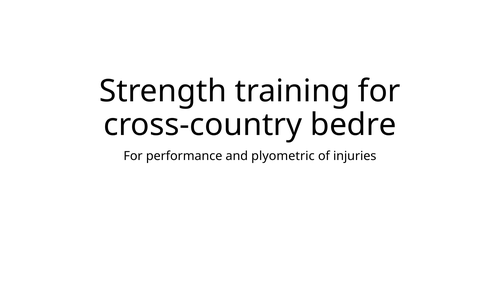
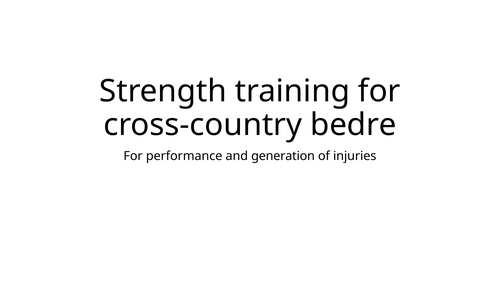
plyometric: plyometric -> generation (283, 156)
